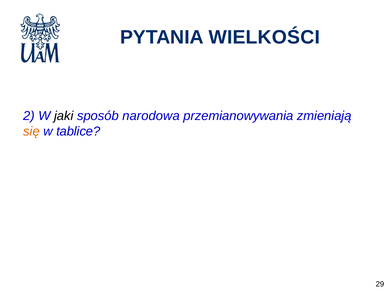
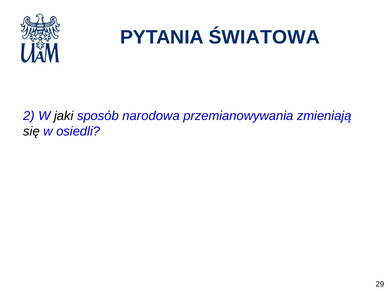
WIELKOŚCI: WIELKOŚCI -> ŚWIATOWA (264, 37)
się colour: orange -> black (31, 131)
tablice: tablice -> osiedli (78, 131)
